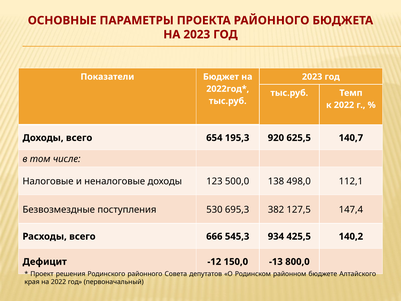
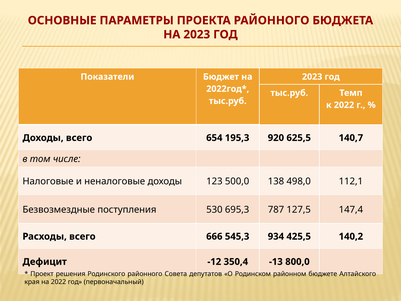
382: 382 -> 787 (276, 209)
150,0: 150,0 -> 350,4 (236, 262)
